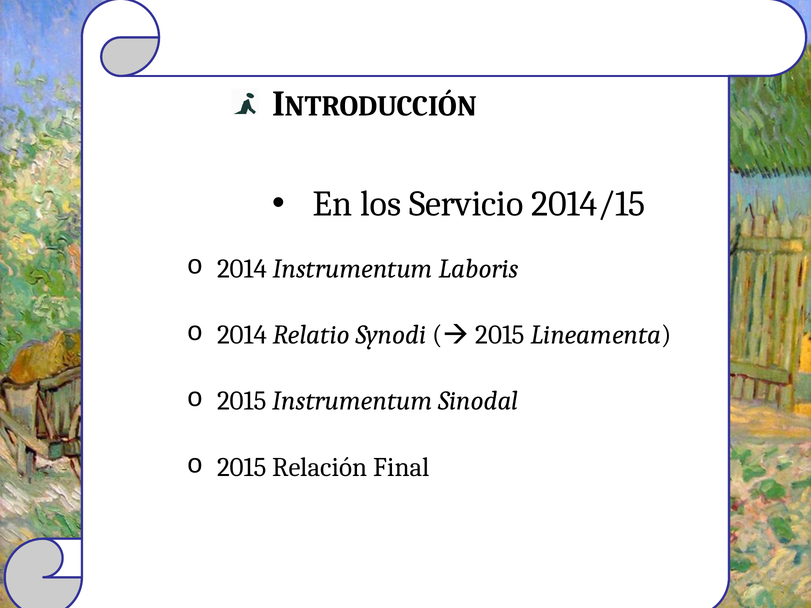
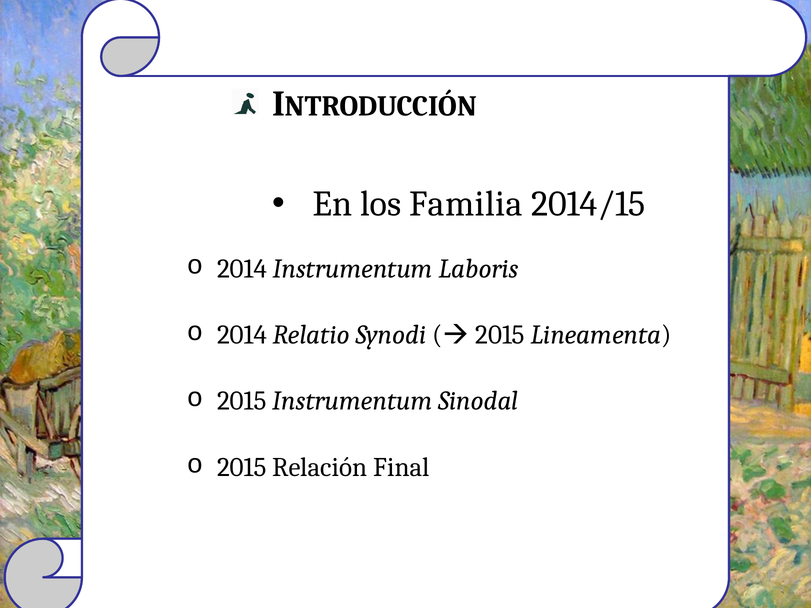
Servicio: Servicio -> Familia (466, 204)
